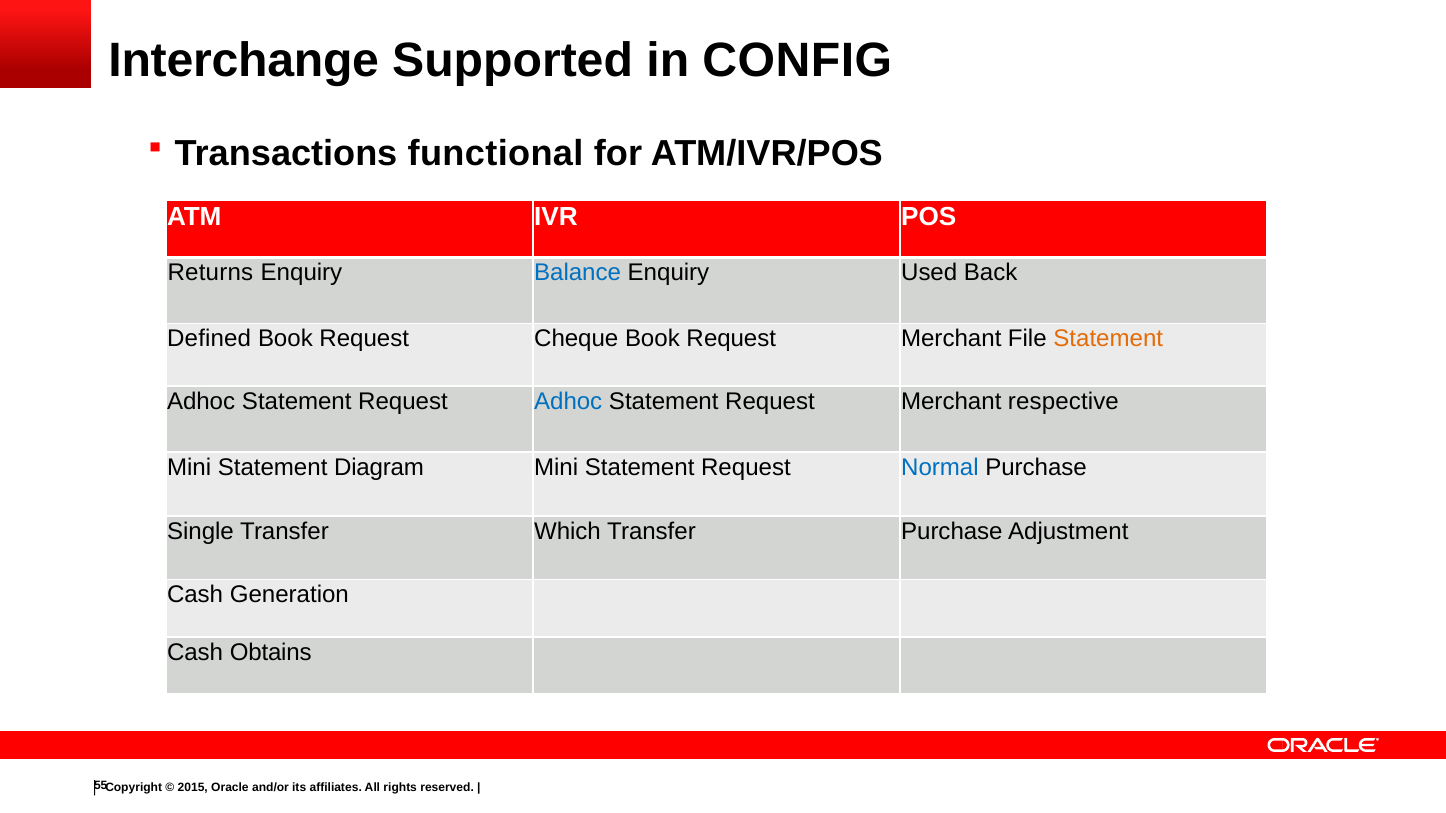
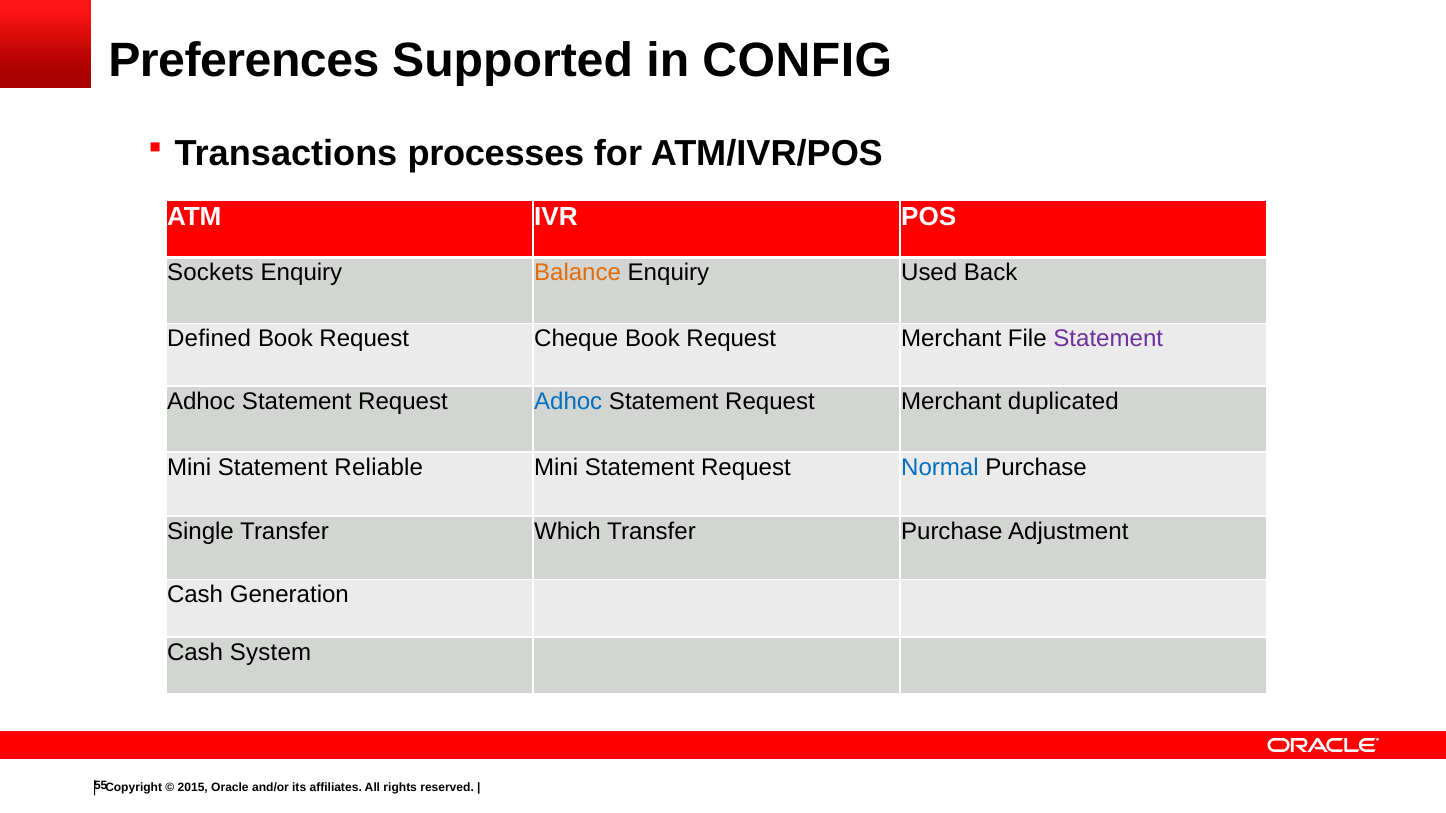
Interchange: Interchange -> Preferences (244, 60)
functional: functional -> processes (496, 154)
Returns: Returns -> Sockets (210, 273)
Balance colour: blue -> orange (578, 273)
Statement colour: orange -> purple (1108, 339)
respective: respective -> duplicated (1063, 402)
Diagram: Diagram -> Reliable (379, 467)
Obtains: Obtains -> System (271, 653)
